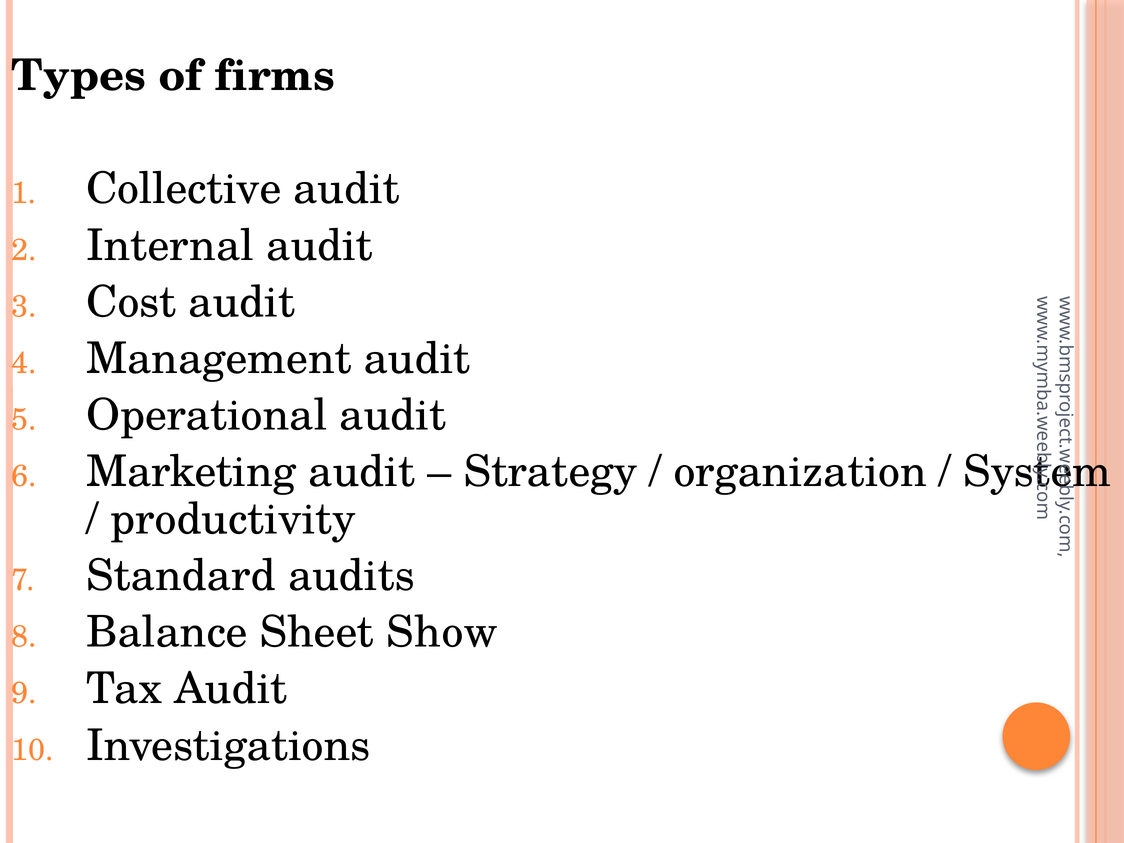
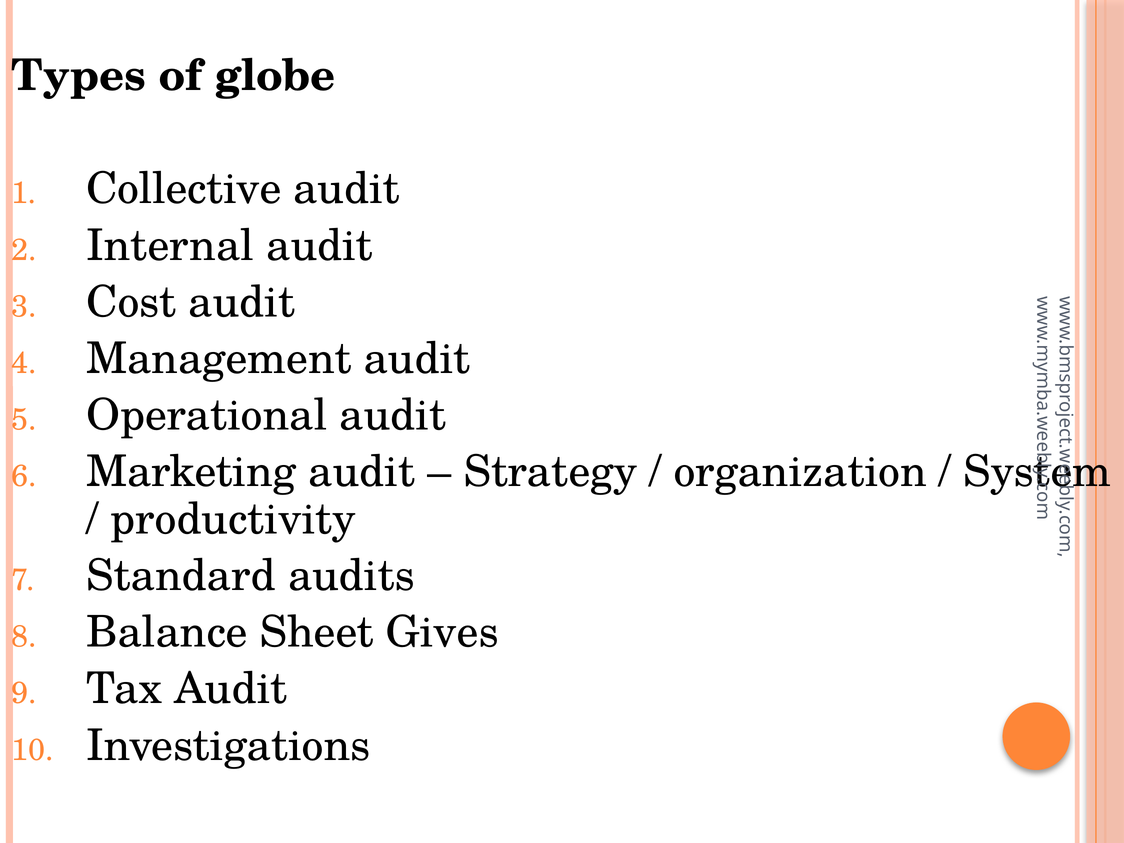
firms: firms -> globe (275, 76)
Show: Show -> Gives (442, 632)
